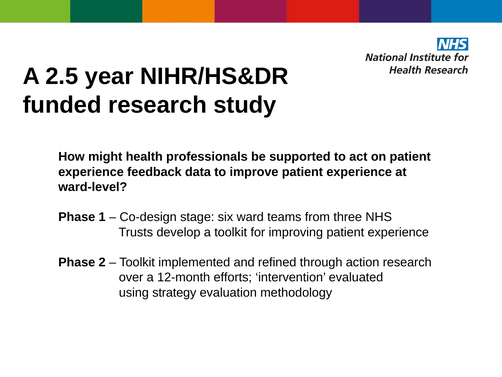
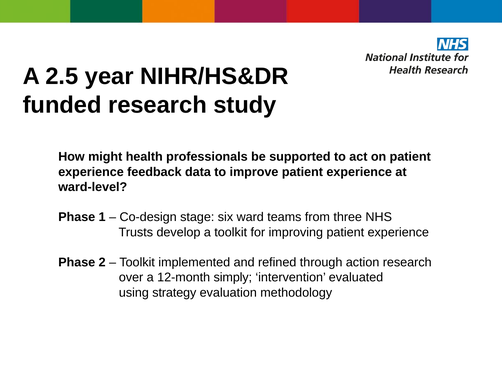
efforts: efforts -> simply (233, 277)
